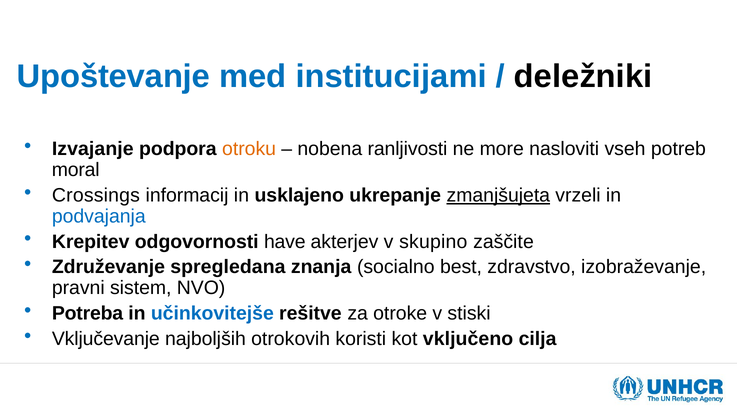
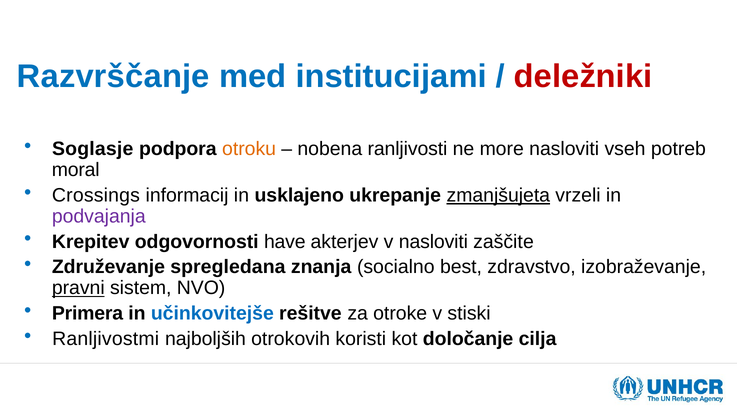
Upoštevanje: Upoštevanje -> Razvrščanje (113, 77)
deležniki colour: black -> red (583, 77)
Izvajanje: Izvajanje -> Soglasje (93, 149)
podvajanja colour: blue -> purple (99, 217)
v skupino: skupino -> nasloviti (433, 242)
pravni underline: none -> present (78, 288)
Potreba: Potreba -> Primera (88, 314)
Vključevanje: Vključevanje -> Ranljivostmi (106, 339)
vključeno: vključeno -> določanje (468, 339)
